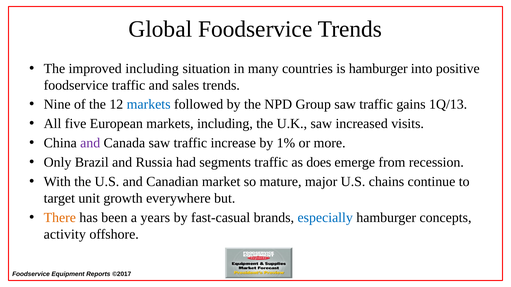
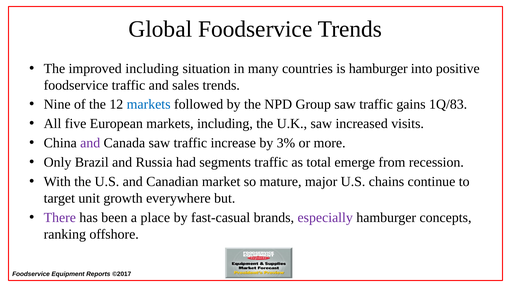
1Q/13: 1Q/13 -> 1Q/83 (448, 105)
1%: 1% -> 3% (286, 143)
does: does -> total (319, 163)
There colour: orange -> purple (60, 218)
years: years -> place (155, 218)
especially colour: blue -> purple (325, 218)
activity: activity -> ranking (65, 235)
